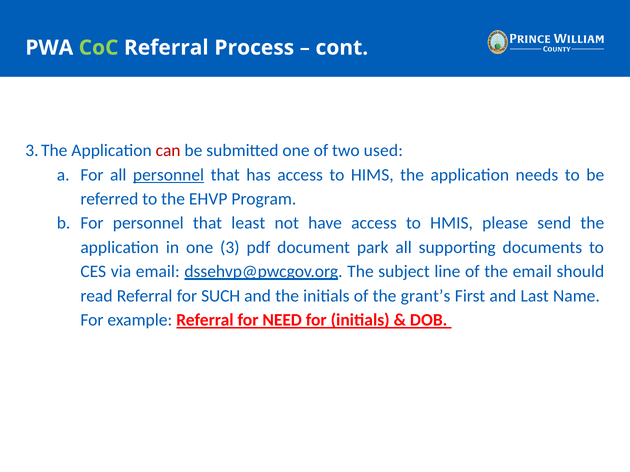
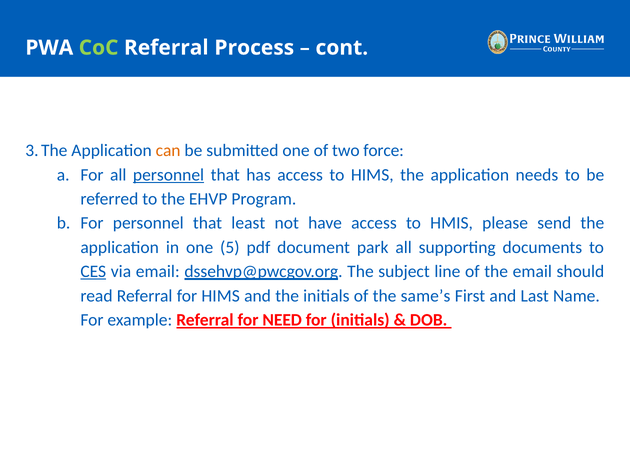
can colour: red -> orange (168, 151)
used: used -> force (384, 151)
3: 3 -> 5 (230, 248)
CES underline: none -> present (93, 272)
for SUCH: SUCH -> HIMS (221, 296)
grant’s: grant’s -> same’s (426, 296)
